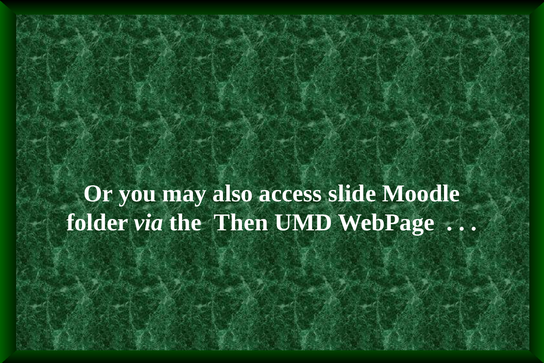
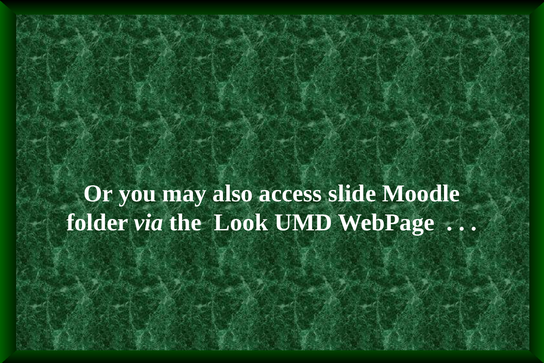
Then: Then -> Look (241, 222)
